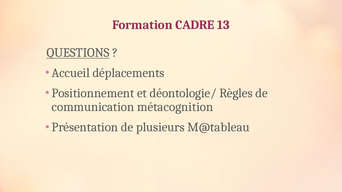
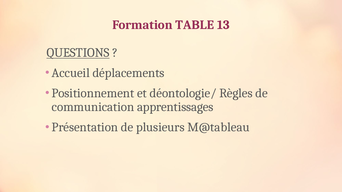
CADRE: CADRE -> TABLE (195, 25)
métacognition: métacognition -> apprentissages (175, 107)
